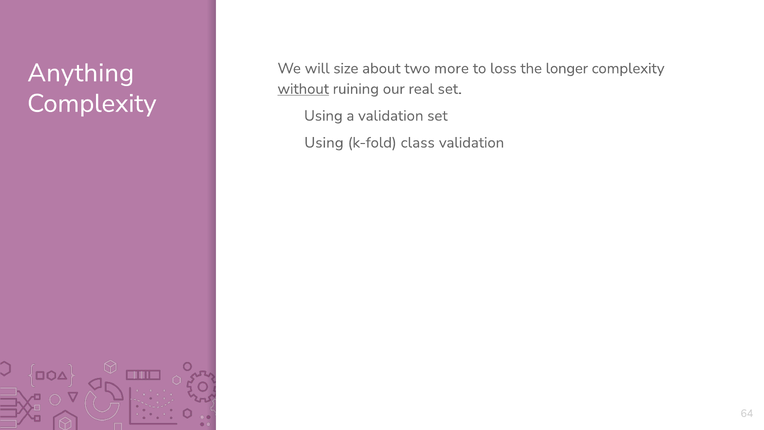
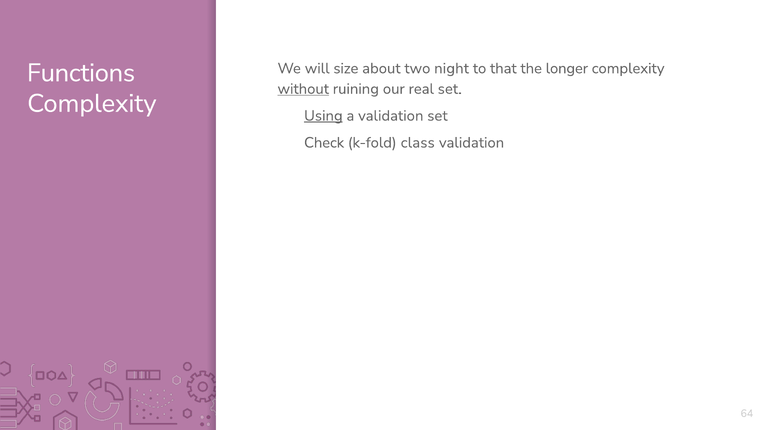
more: more -> night (452, 68)
loss: loss -> that (503, 68)
Anything: Anything -> Functions (81, 73)
Using underline: none -> present (323, 116)
Using: Using -> Check (324, 143)
